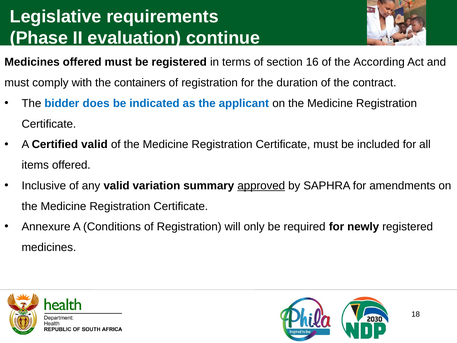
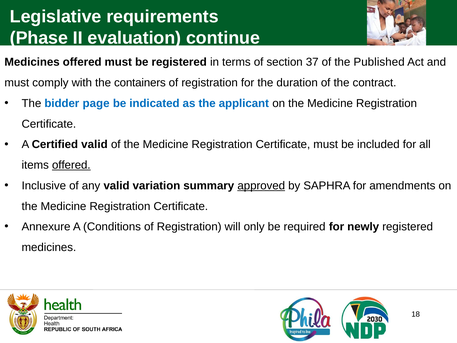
16: 16 -> 37 (312, 62)
According: According -> Published (379, 62)
does: does -> page (96, 103)
offered underline: none -> present (71, 165)
